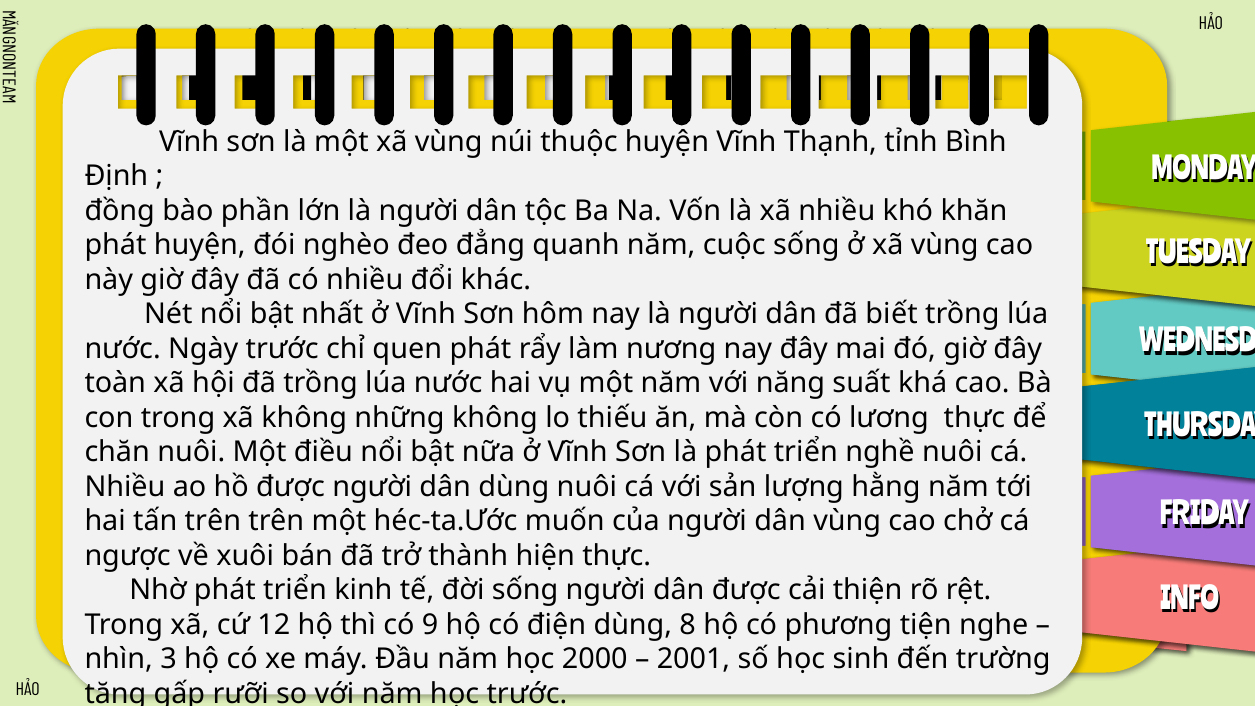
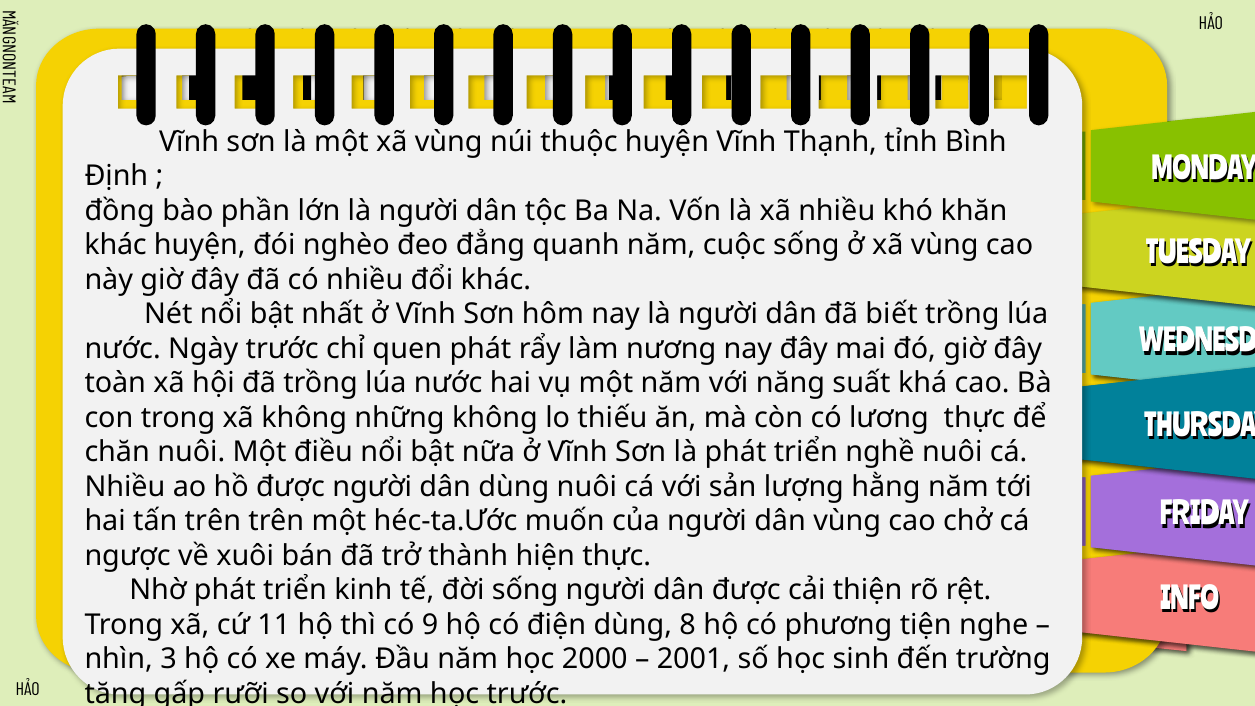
phát: phát -> khác (116, 245)
12: 12 -> 11 (274, 625)
